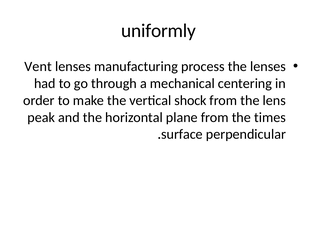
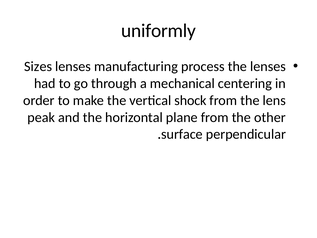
Vent: Vent -> Sizes (38, 67)
times: times -> other (270, 117)
